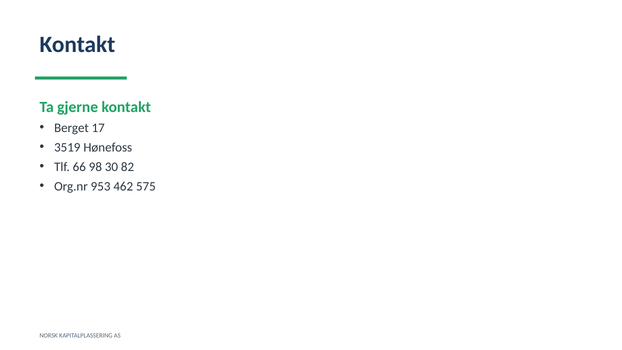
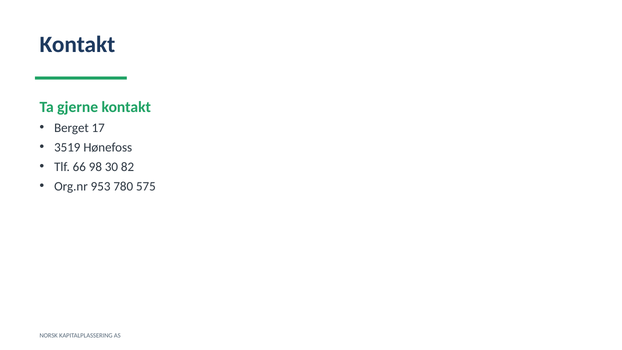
462: 462 -> 780 (123, 186)
